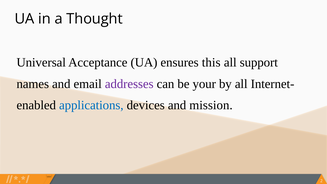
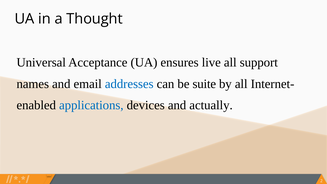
this: this -> live (211, 62)
addresses colour: purple -> blue (129, 84)
your: your -> suite (204, 84)
mission: mission -> actually (211, 105)
